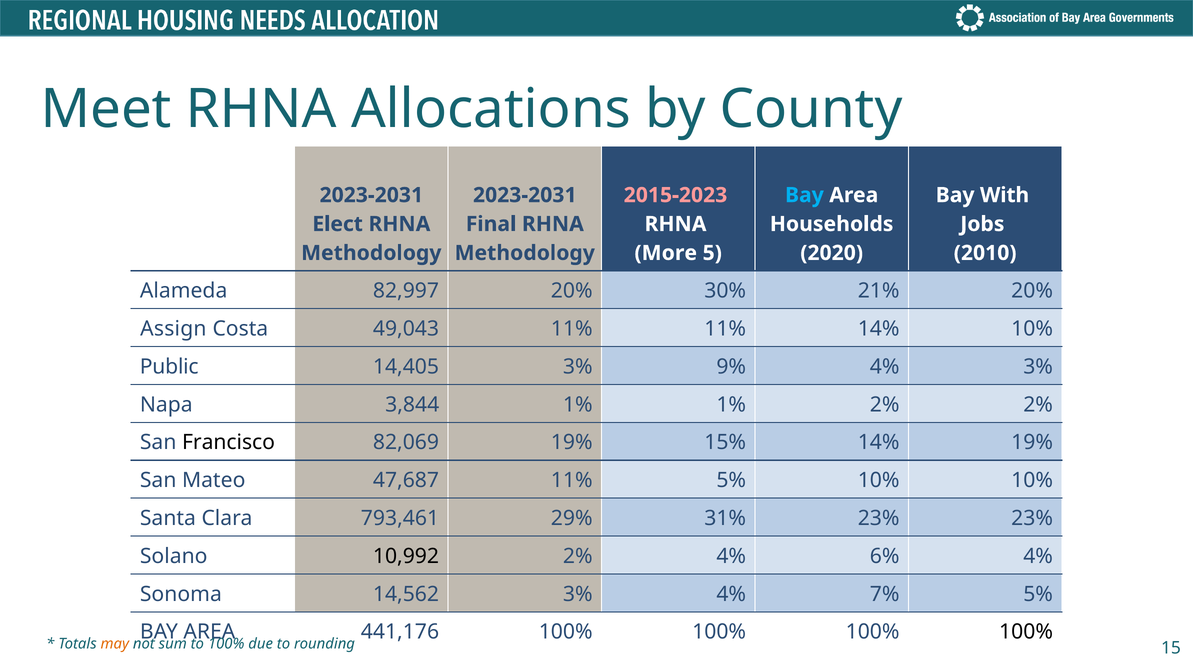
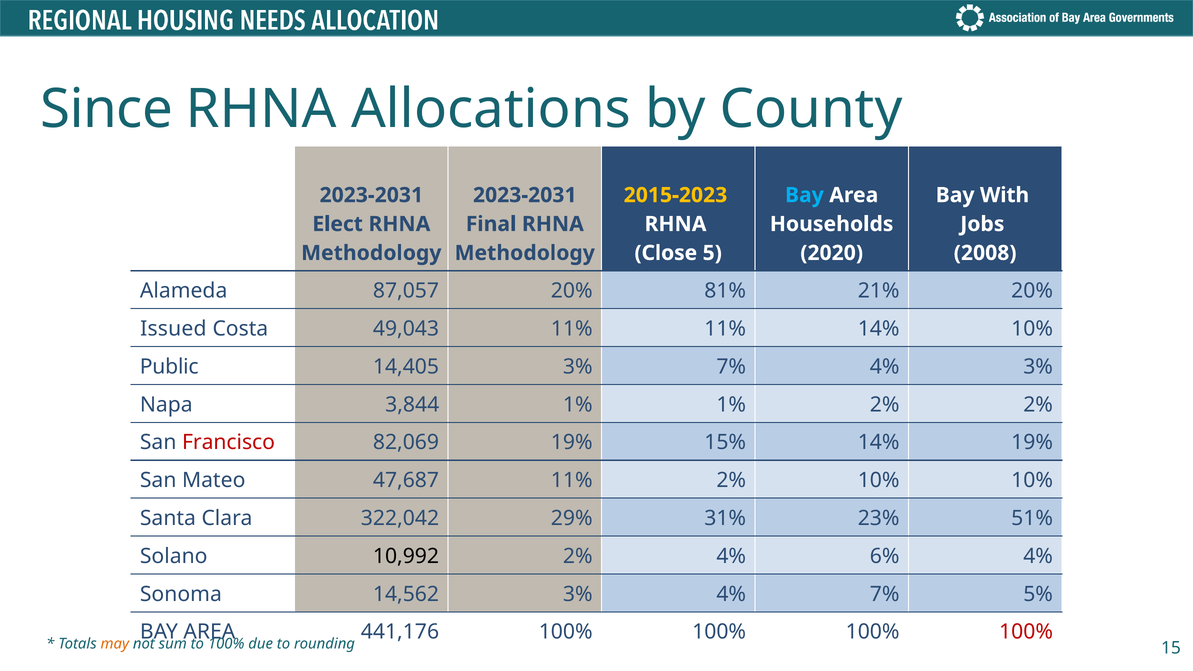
Meet: Meet -> Since (107, 109)
2015-2023 colour: pink -> yellow (675, 195)
More: More -> Close (666, 253)
2010: 2010 -> 2008 (985, 253)
82,997: 82,997 -> 87,057 (406, 291)
30%: 30% -> 81% (725, 291)
Assign: Assign -> Issued (173, 329)
3% 9%: 9% -> 7% (731, 367)
Francisco colour: black -> red (229, 443)
11% 5%: 5% -> 2% (731, 480)
793,461: 793,461 -> 322,042 (400, 518)
23% 23%: 23% -> 51% (1032, 518)
100% colour: black -> red (1026, 632)
